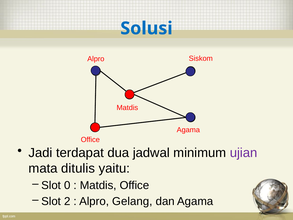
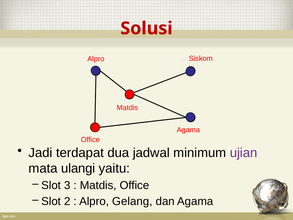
Solusi colour: blue -> red (146, 28)
ditulis: ditulis -> ulangi (78, 168)
0: 0 -> 3 (67, 185)
